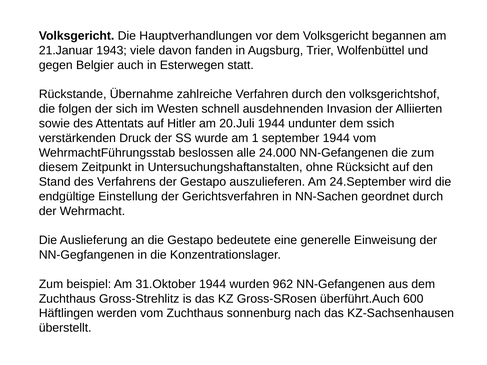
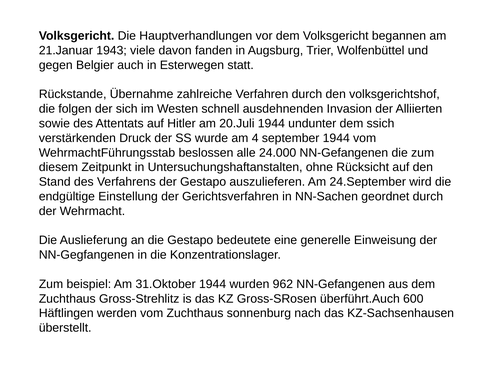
1: 1 -> 4 (255, 138)
